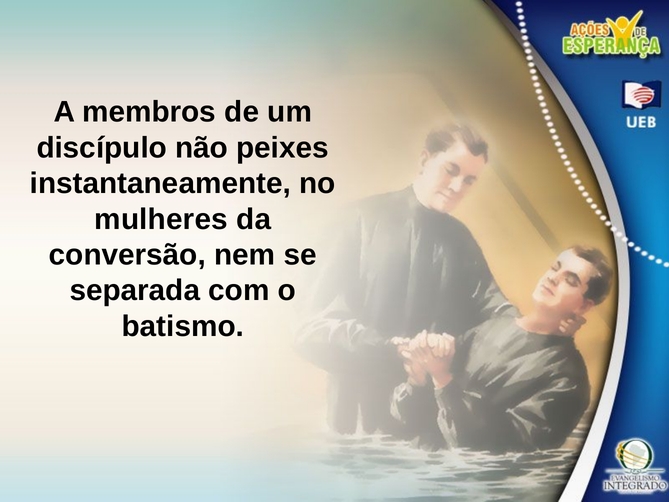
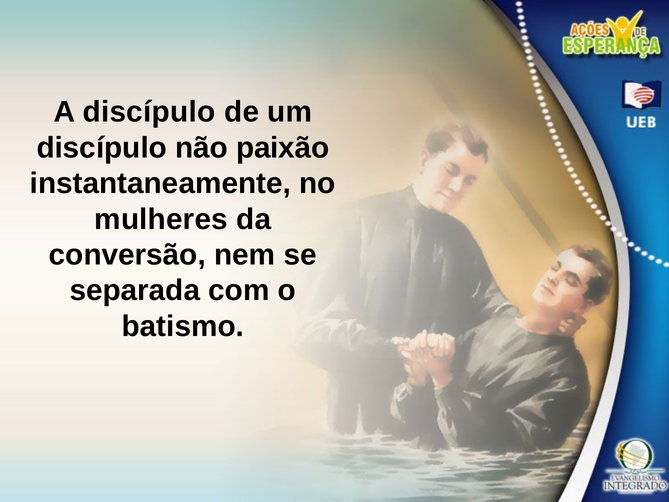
A membros: membros -> discípulo (149, 112)
peixes: peixes -> paixão (283, 148)
